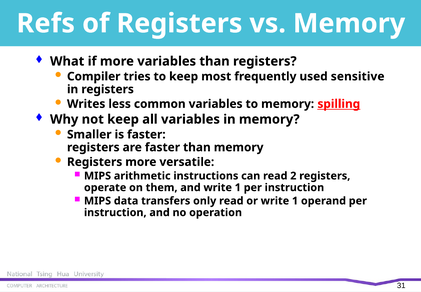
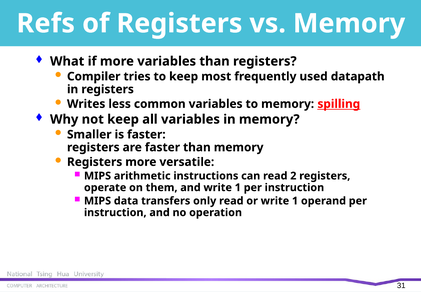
sensitive: sensitive -> datapath (358, 76)
